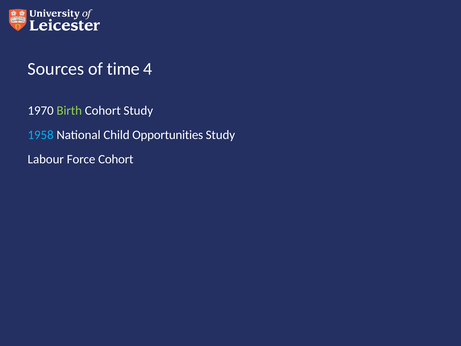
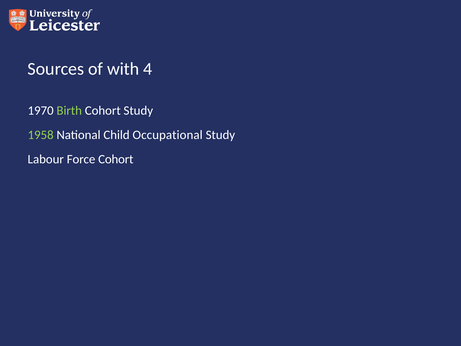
time: time -> with (123, 69)
1958 colour: light blue -> light green (41, 135)
Opportunities: Opportunities -> Occupational (168, 135)
